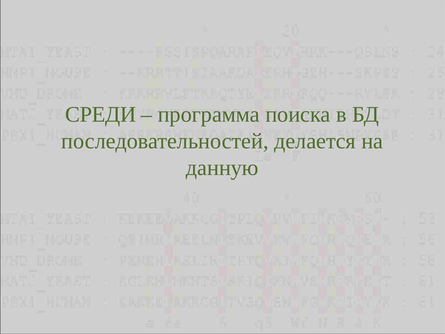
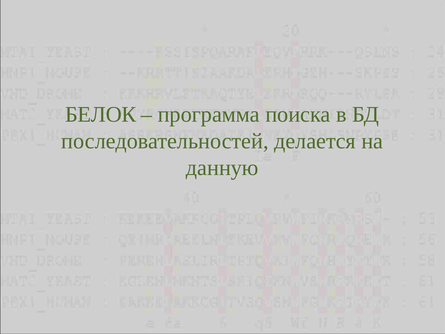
СРЕДИ: СРЕДИ -> БЕЛОК (101, 114)
